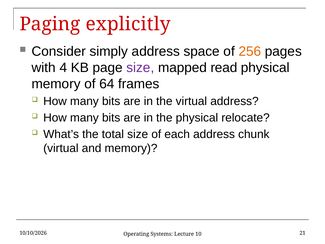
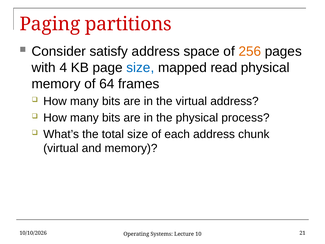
explicitly: explicitly -> partitions (128, 24)
simply: simply -> satisfy (109, 51)
size colour: purple -> blue (140, 68)
relocate: relocate -> process (245, 118)
